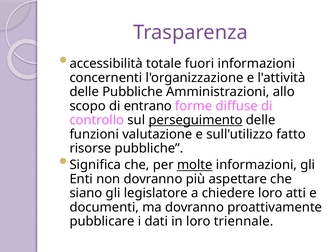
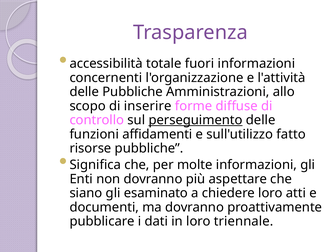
entrano: entrano -> inserire (148, 106)
valutazione: valutazione -> affidamenti (157, 134)
molte underline: present -> none (195, 165)
legislatore: legislatore -> esaminato (156, 193)
